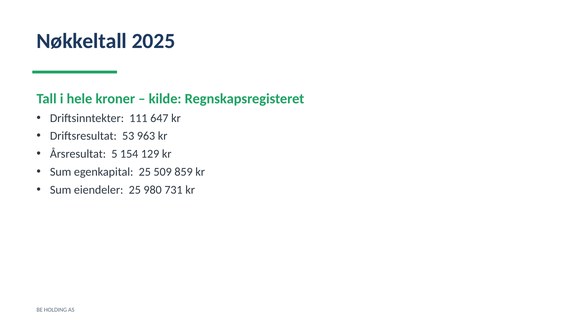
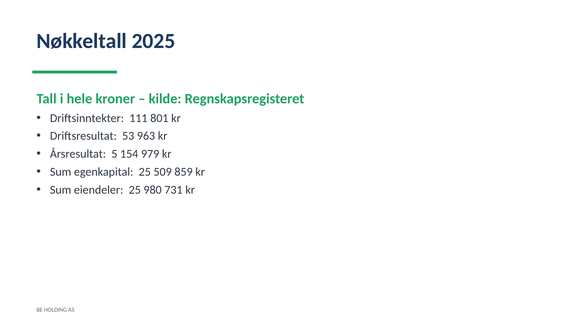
647: 647 -> 801 (159, 118)
129: 129 -> 979 (150, 154)
